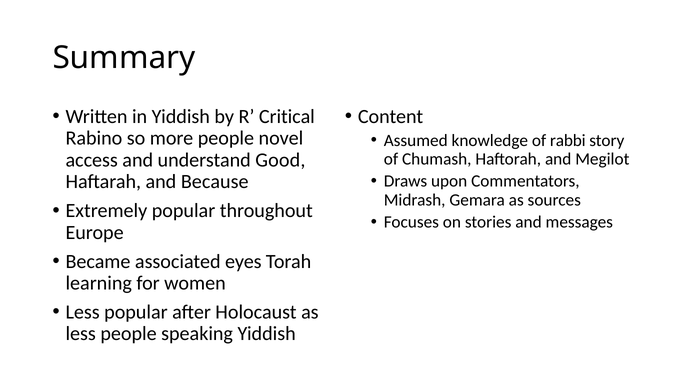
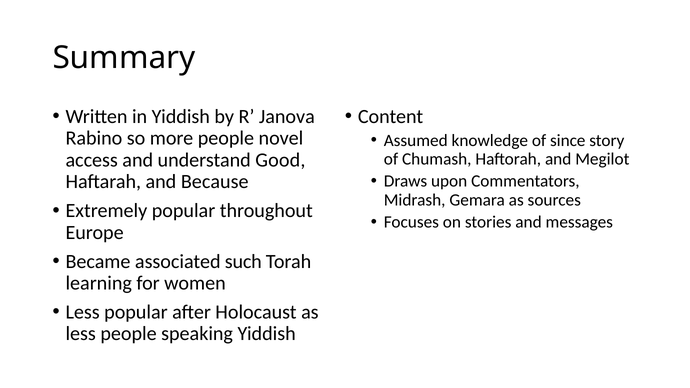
Critical: Critical -> Janova (287, 117)
rabbi: rabbi -> since (568, 140)
eyes: eyes -> such (243, 261)
